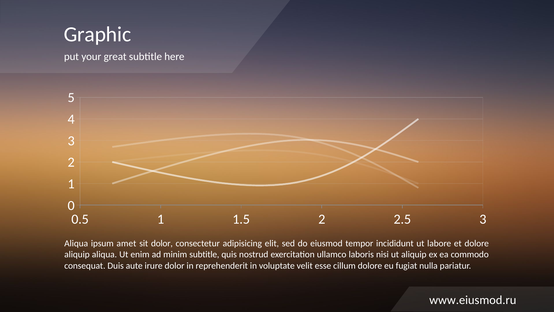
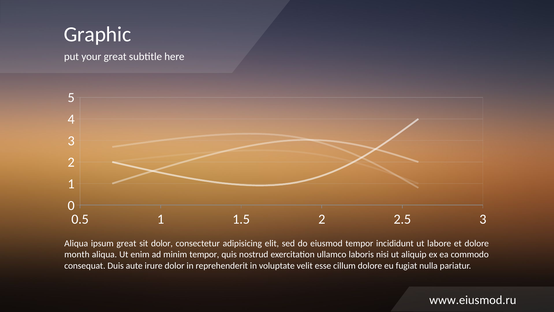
ipsum amet: amet -> great (126, 243)
aliquip: aliquip -> month (77, 254)
minim subtitle: subtitle -> tempor (204, 254)
